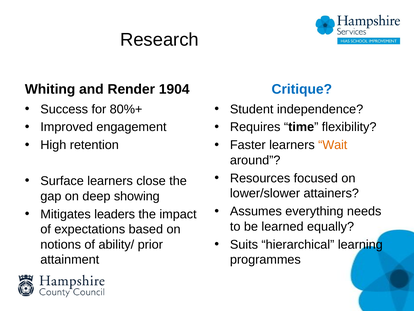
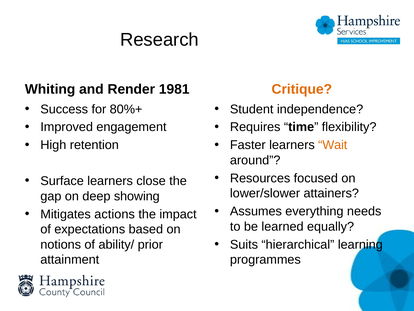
1904: 1904 -> 1981 (174, 89)
Critique colour: blue -> orange (302, 89)
leaders: leaders -> actions (115, 214)
